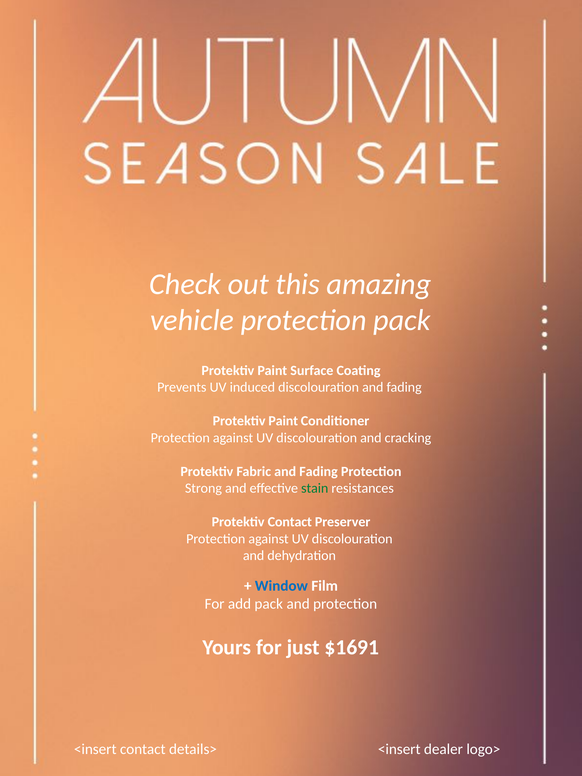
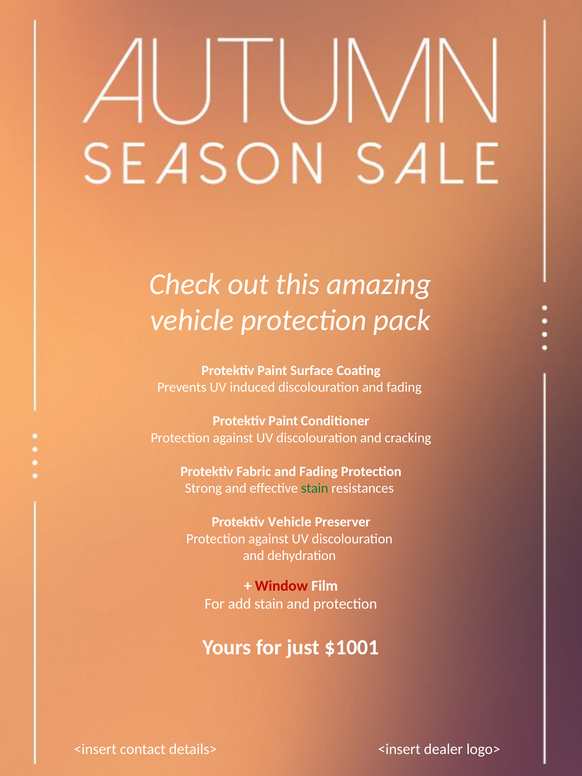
Protektiv Contact: Contact -> Vehicle (290, 522)
Window colour: blue -> red (281, 586)
add pack: pack -> stain (269, 604)
$1691: $1691 -> $1001 (352, 647)
